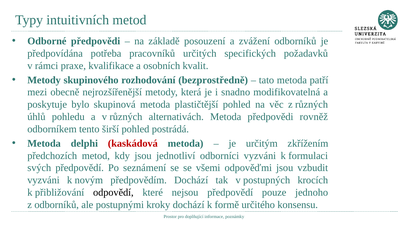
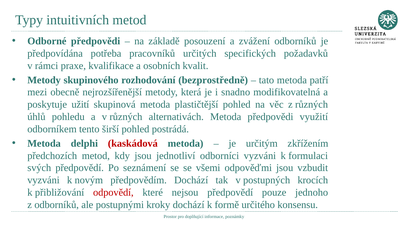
bylo: bylo -> užití (80, 104)
rovněž: rovněž -> využití (314, 117)
odpovědí colour: black -> red (113, 192)
